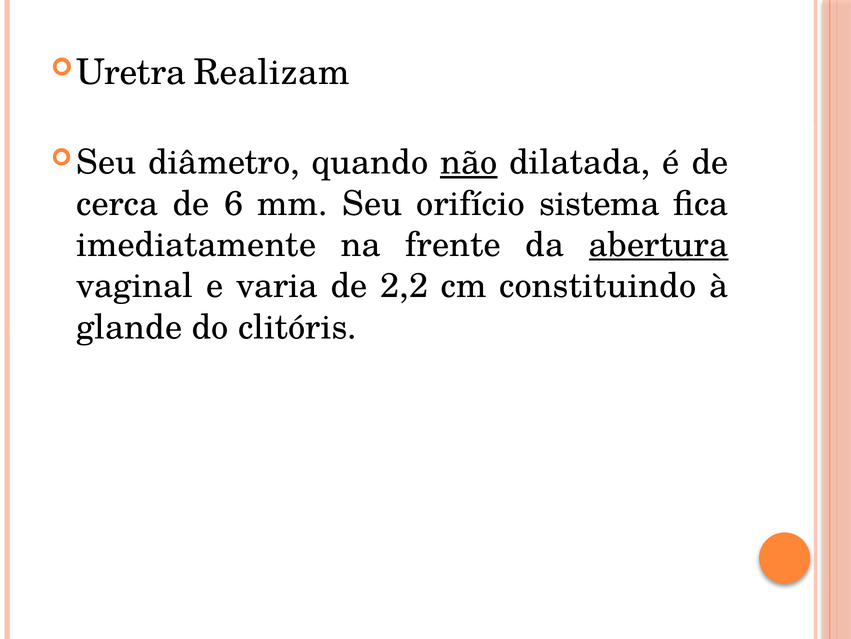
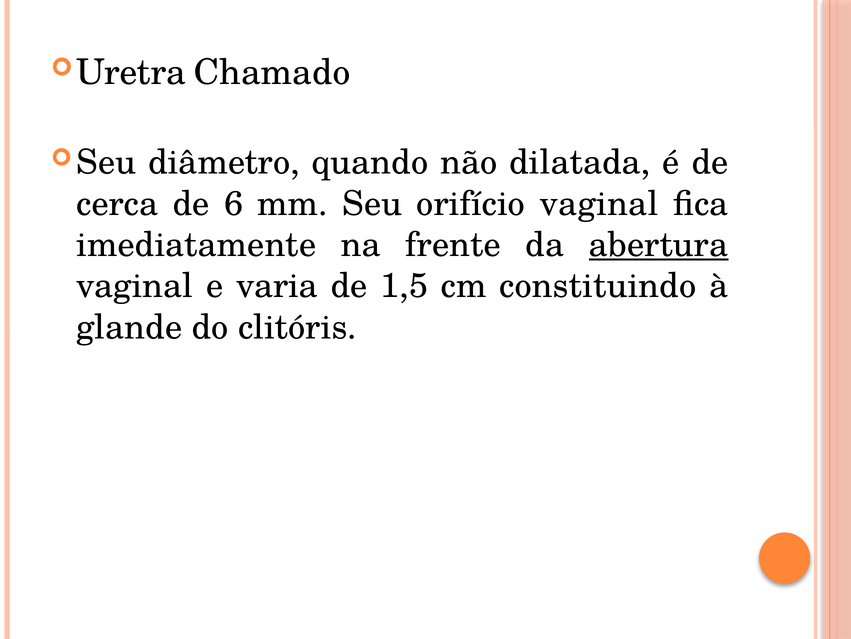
Realizam: Realizam -> Chamado (272, 72)
não underline: present -> none (469, 162)
orifício sistema: sistema -> vaginal (599, 203)
2,2: 2,2 -> 1,5 (404, 286)
